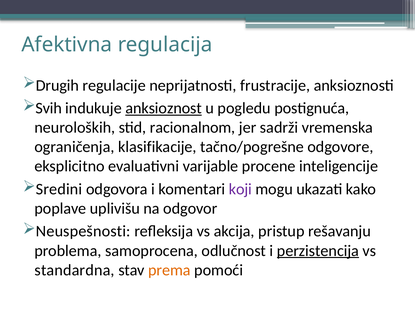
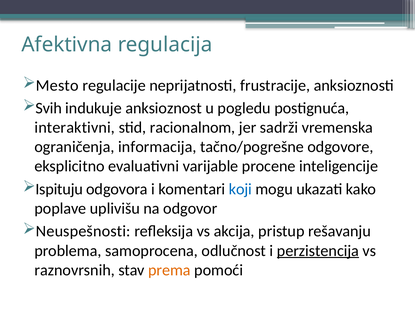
Drugih: Drugih -> Mesto (57, 85)
anksioznost underline: present -> none (164, 108)
neuroloških: neuroloških -> interaktivni (75, 128)
klasifikacije: klasifikacije -> informacija (157, 147)
Sredini: Sredini -> Ispituju (59, 189)
koji colour: purple -> blue (240, 189)
standardna: standardna -> raznovrsnih (75, 270)
